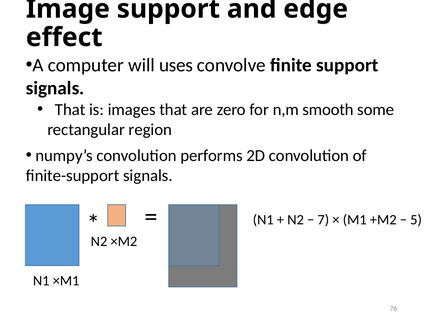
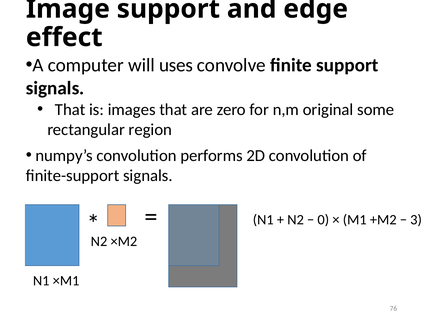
smooth: smooth -> original (328, 110)
7: 7 -> 0 (323, 220)
5: 5 -> 3 (416, 220)
